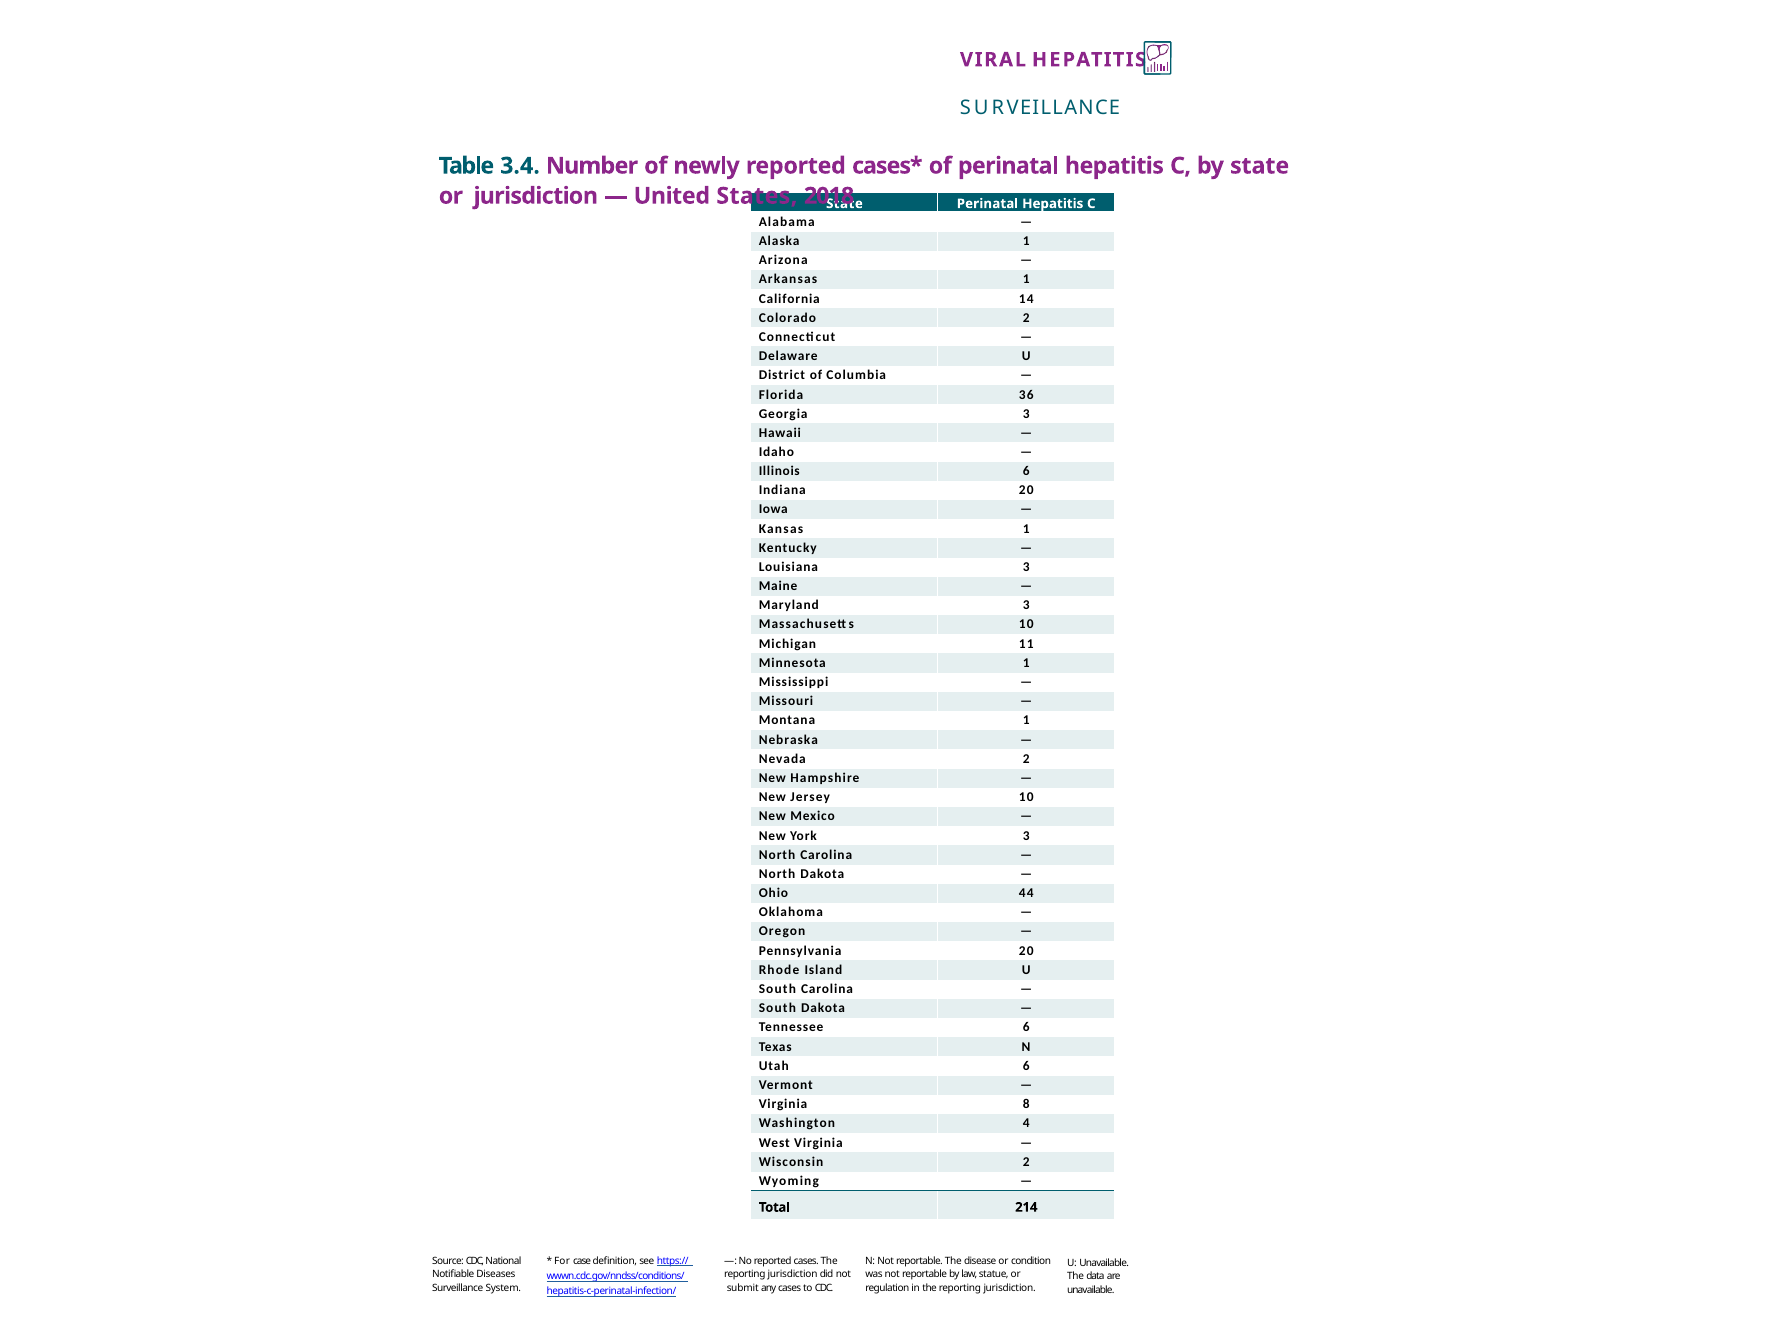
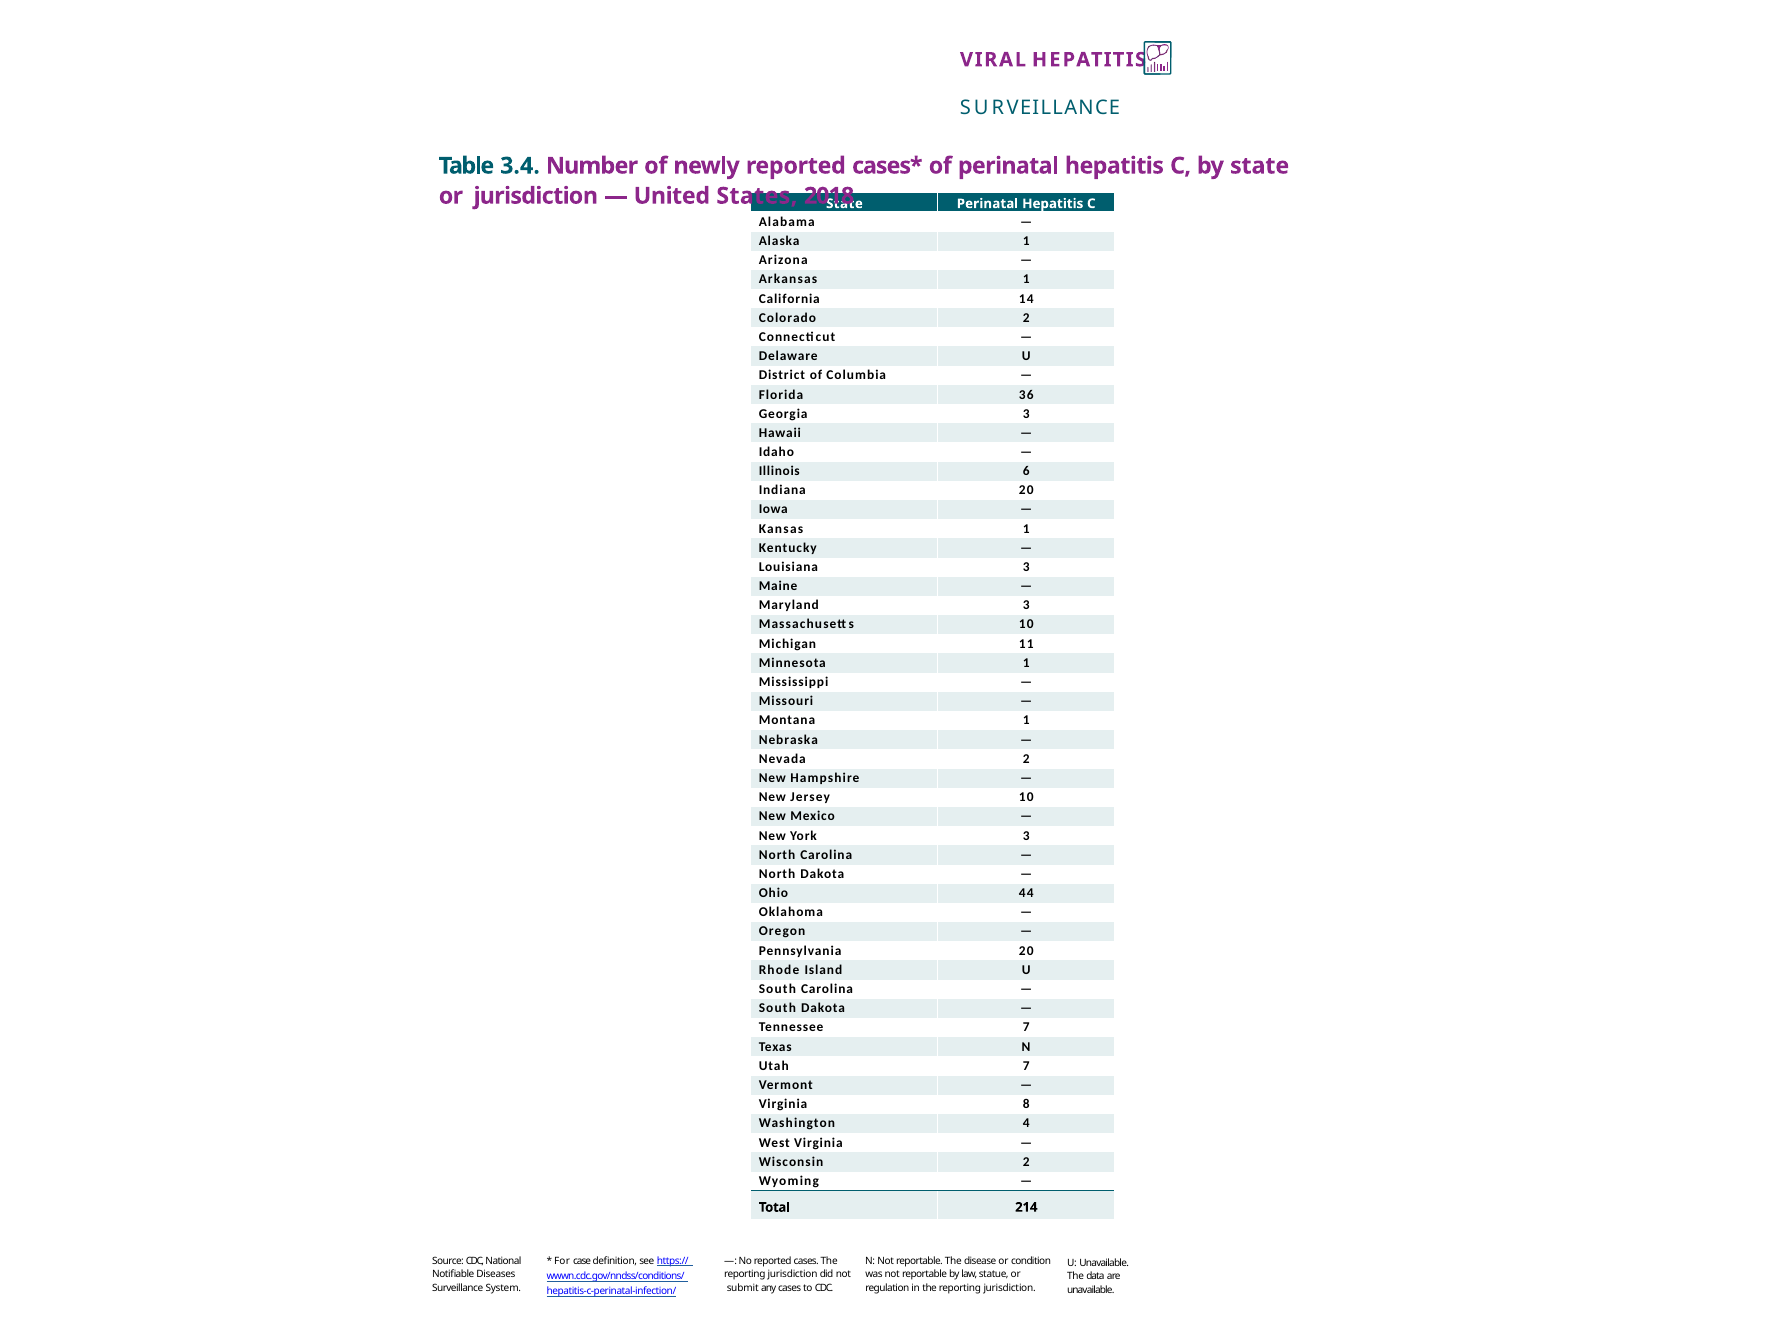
Tennessee 6: 6 -> 7 (1026, 1027)
Utah 6: 6 -> 7 (1026, 1066)
